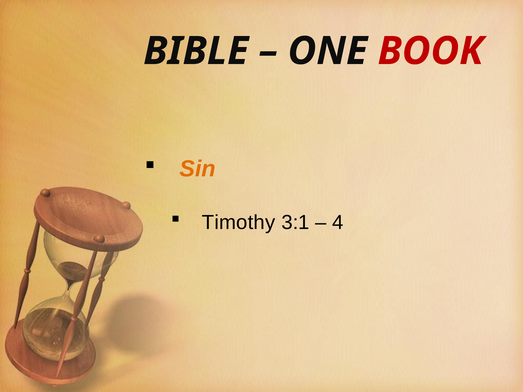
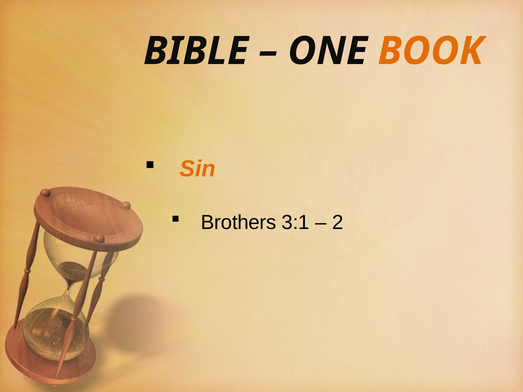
BOOK colour: red -> orange (430, 51)
Timothy: Timothy -> Brothers (239, 223)
4: 4 -> 2 (338, 223)
